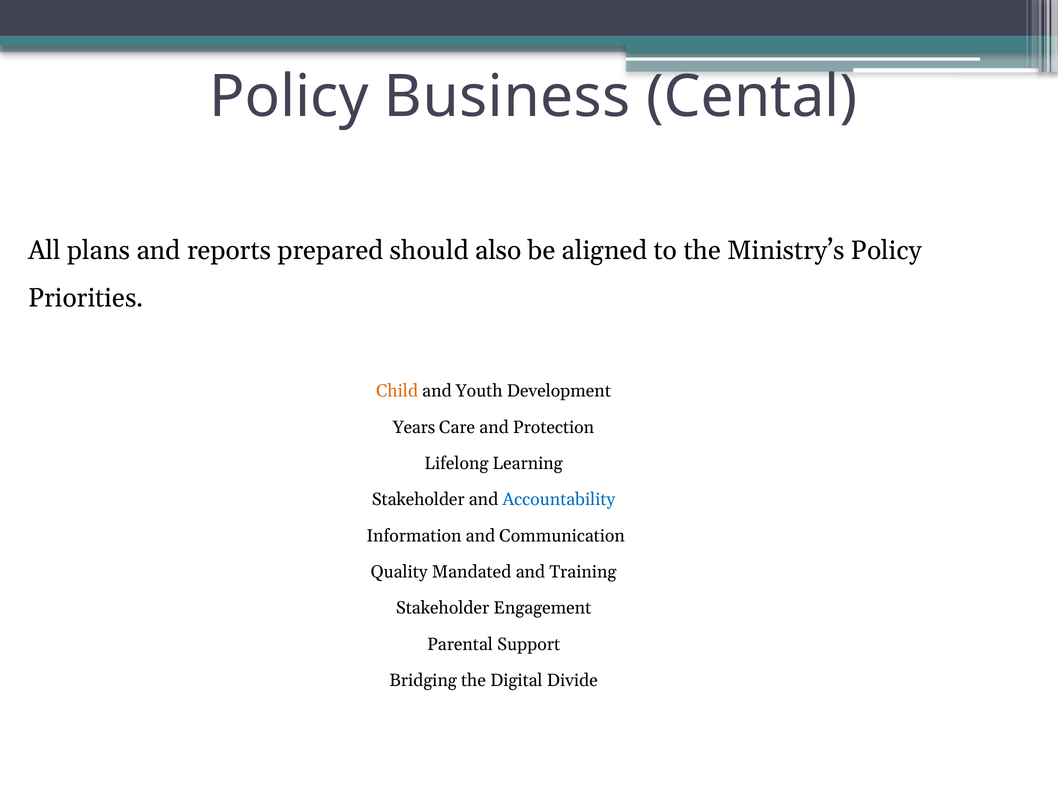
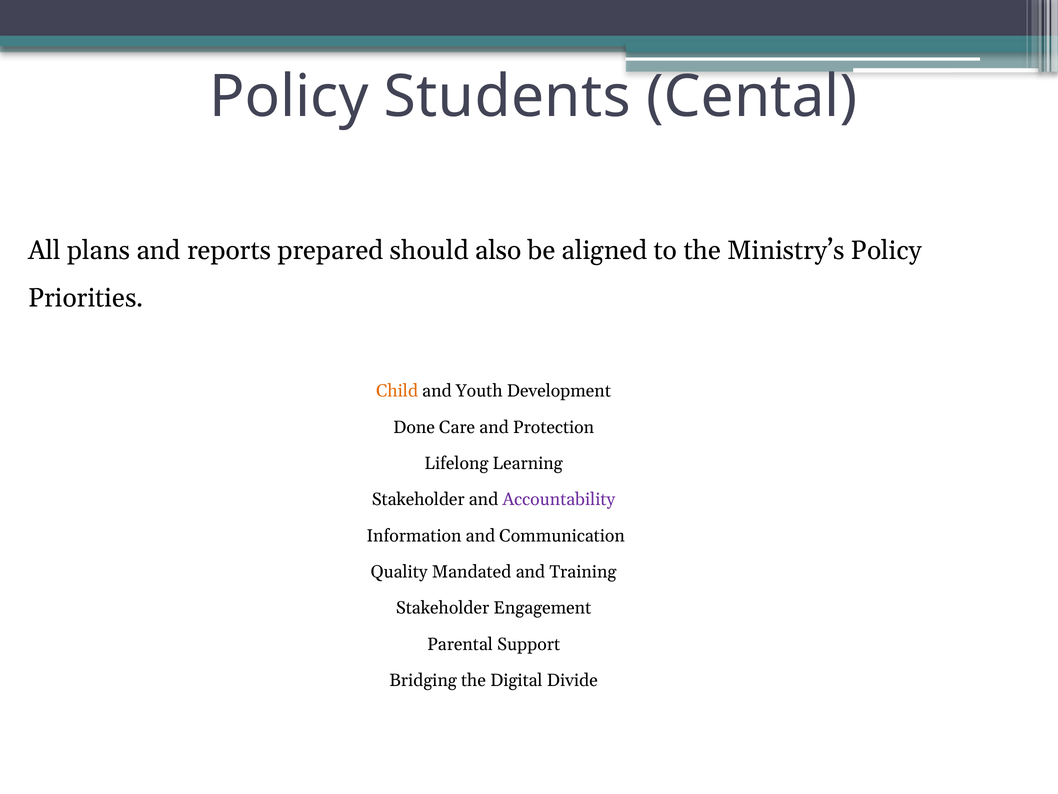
Business: Business -> Students (507, 97)
Years: Years -> Done (414, 427)
Accountability colour: blue -> purple (559, 499)
